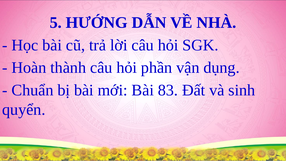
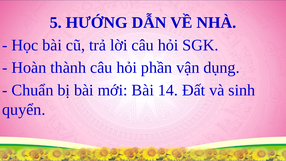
83: 83 -> 14 (168, 90)
